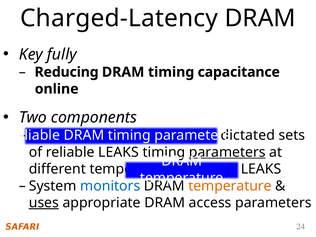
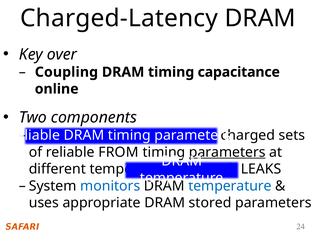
fully: fully -> over (62, 54)
Reducing: Reducing -> Coupling (66, 72)
dictated: dictated -> charged (248, 135)
reliable LEAKS: LEAKS -> FROM (118, 152)
temperature colour: orange -> blue (230, 186)
uses underline: present -> none (44, 203)
access: access -> stored (210, 203)
